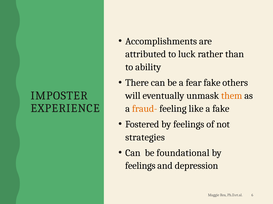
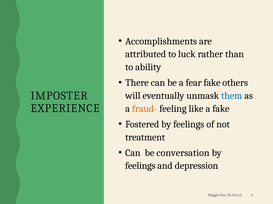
them colour: orange -> blue (232, 96)
strategies: strategies -> treatment (145, 138)
foundational: foundational -> conversation (183, 153)
